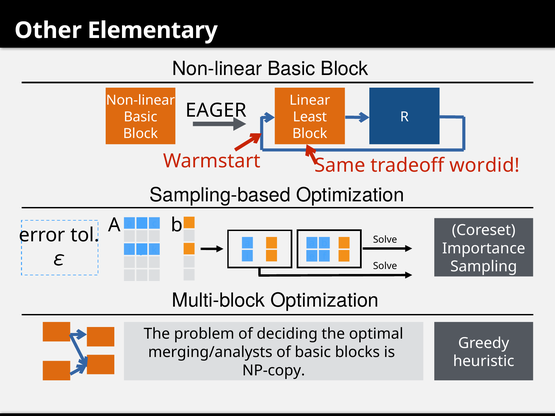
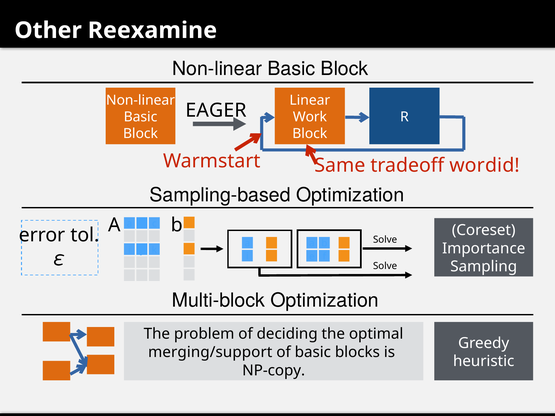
Elementary: Elementary -> Reexamine (152, 30)
Least: Least -> Work (310, 117)
merging/analysts: merging/analysts -> merging/support (210, 352)
